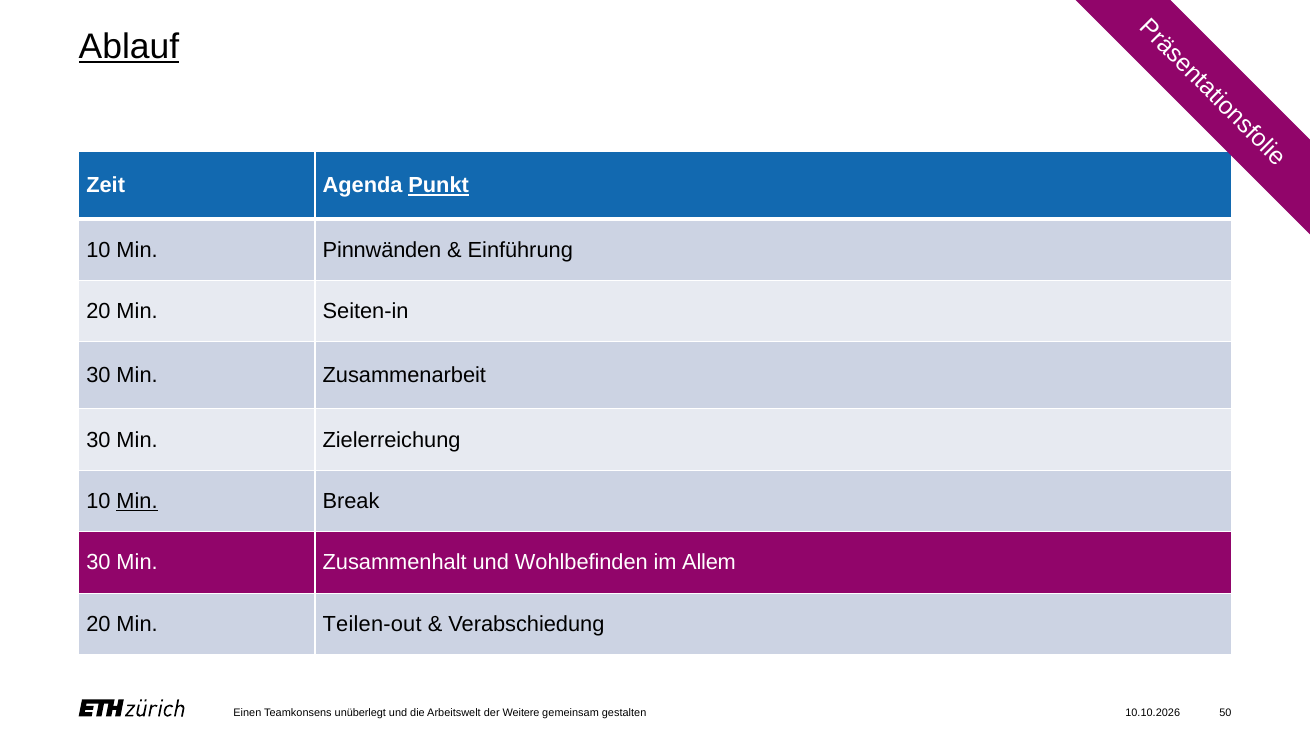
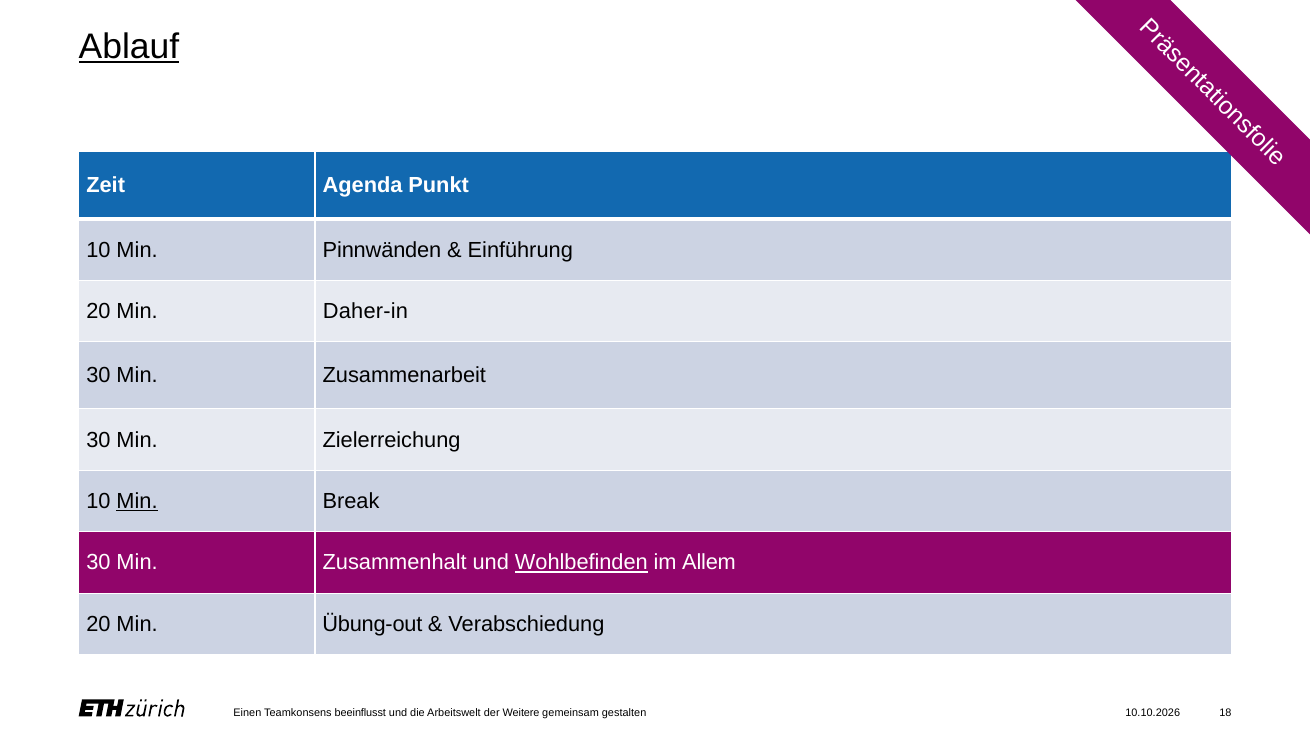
Punkt underline: present -> none (439, 186)
Seiten-in: Seiten-in -> Daher-in (365, 311)
Wohlbefinden underline: none -> present (581, 563)
Teilen-out: Teilen-out -> Übung-out (372, 624)
unüberlegt: unüberlegt -> beeinflusst (360, 713)
50: 50 -> 18 (1225, 713)
